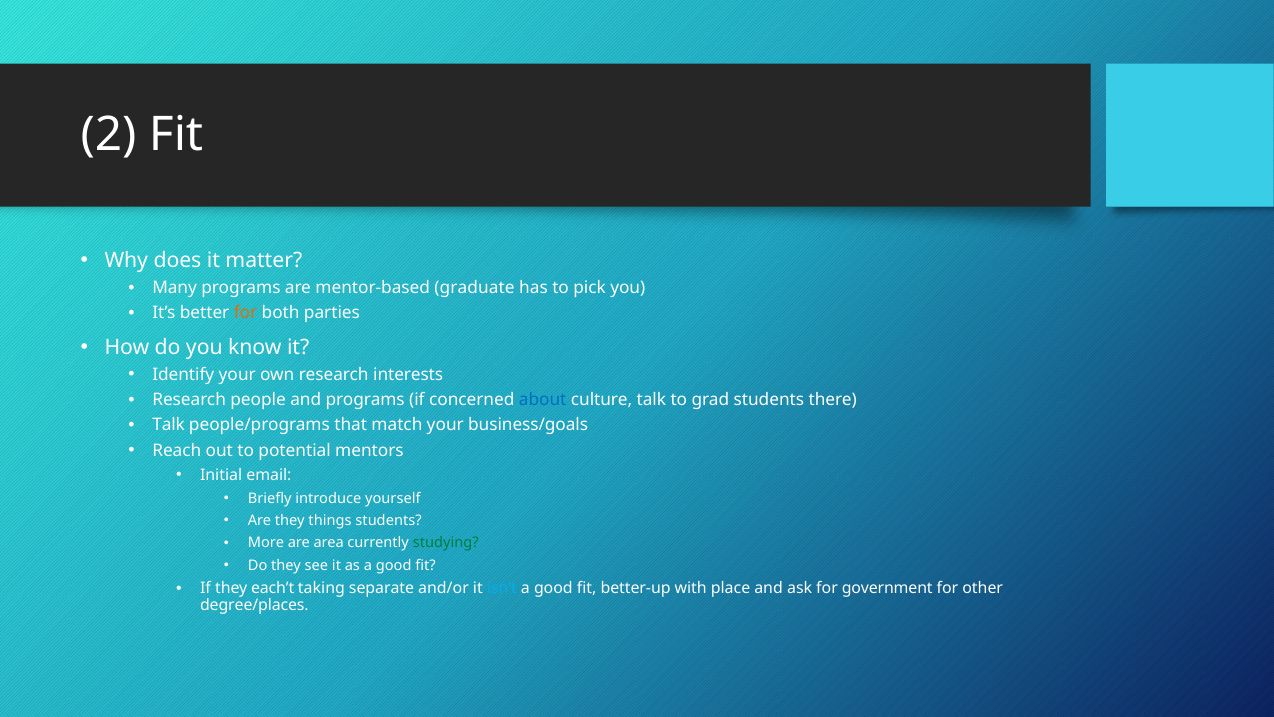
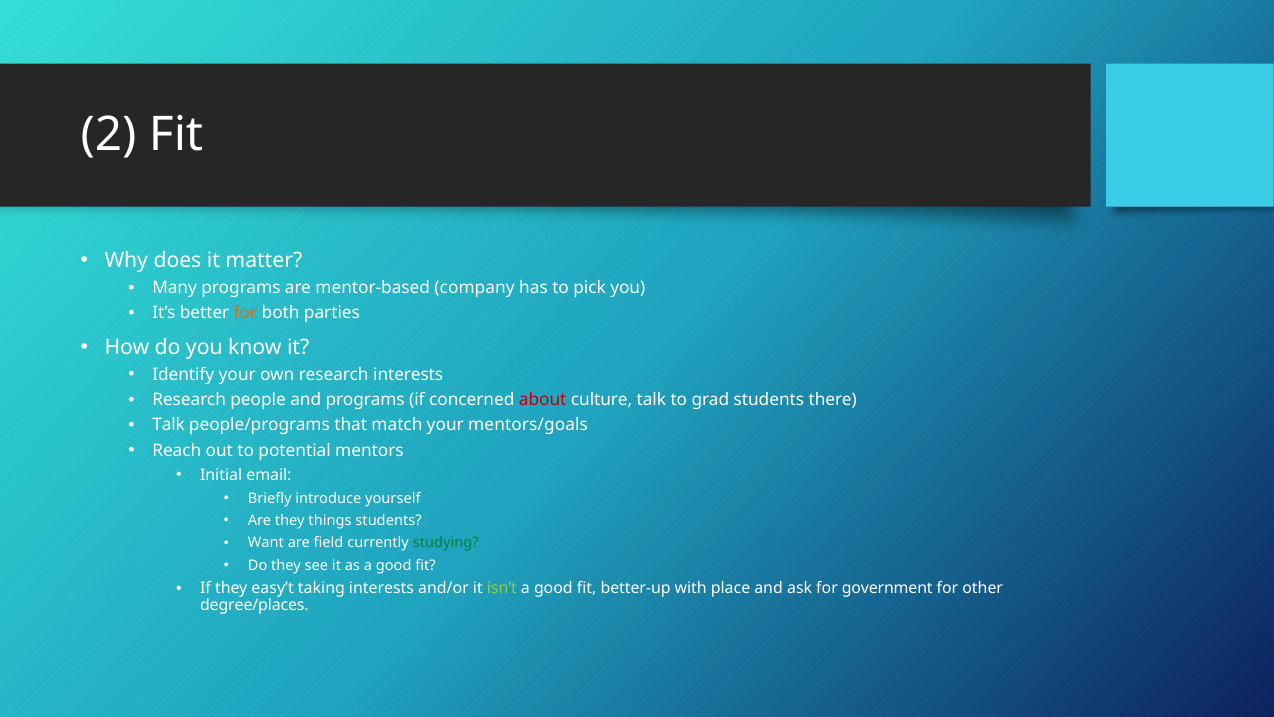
graduate: graduate -> company (475, 288)
about colour: blue -> red (543, 400)
business/goals: business/goals -> mentors/goals (528, 425)
More: More -> Want (266, 543)
area: area -> field (329, 543)
each’t: each’t -> easy’t (273, 588)
taking separate: separate -> interests (382, 588)
isn’t colour: light blue -> light green (502, 588)
